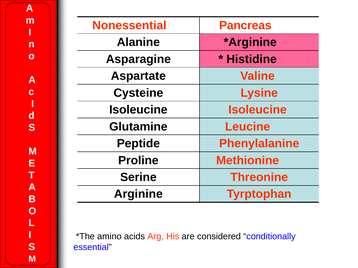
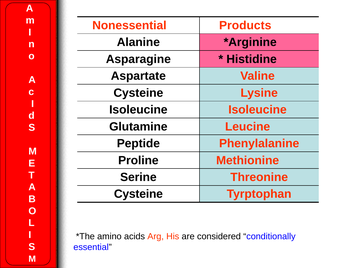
Pancreas: Pancreas -> Products (245, 25)
Arginine: Arginine -> Cysteine (138, 194)
